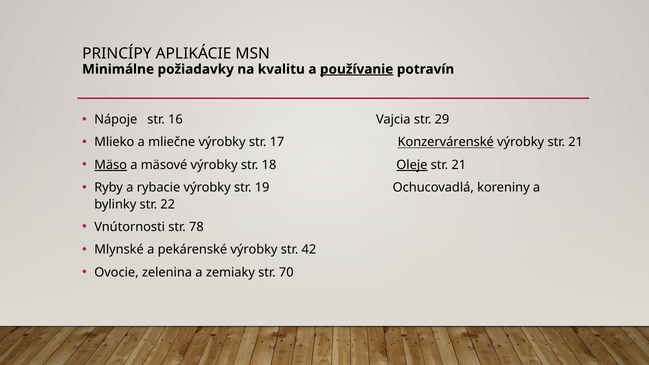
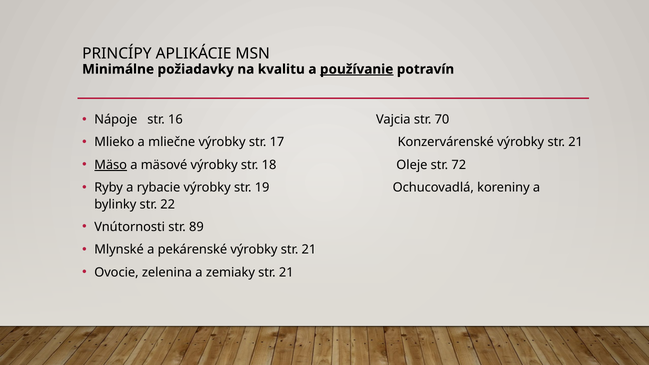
29: 29 -> 70 (442, 120)
Konzervárenské underline: present -> none (446, 142)
Oleje underline: present -> none (412, 165)
21: 21 -> 72 (459, 165)
78: 78 -> 89 (196, 227)
pekárenské výrobky str 42: 42 -> 21 (309, 250)
zemiaky str 70: 70 -> 21 (286, 272)
